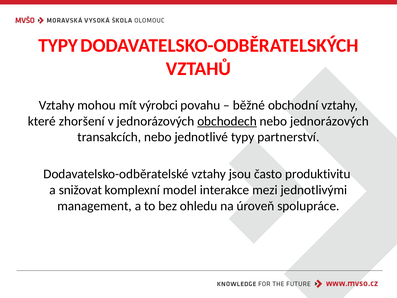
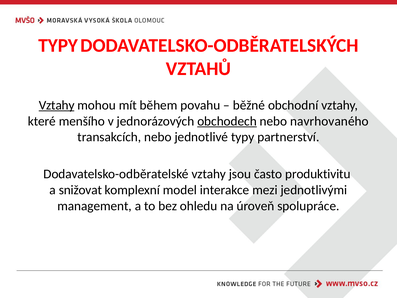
Vztahy underline: none -> present (57, 105)
výrobci: výrobci -> během (159, 105)
zhoršení: zhoršení -> menšího (82, 121)
nebo jednorázových: jednorázových -> navrhovaného (329, 121)
